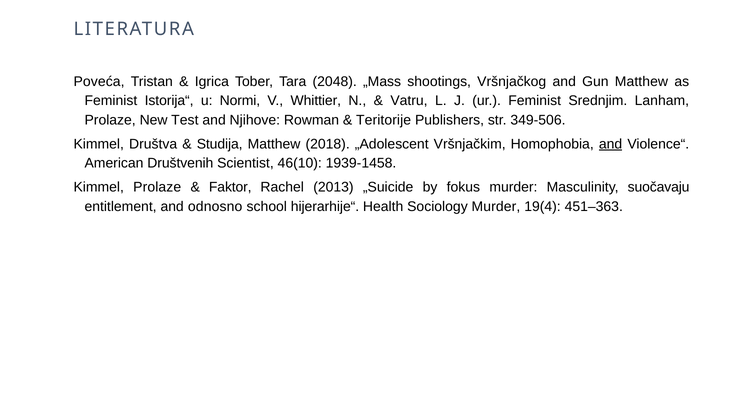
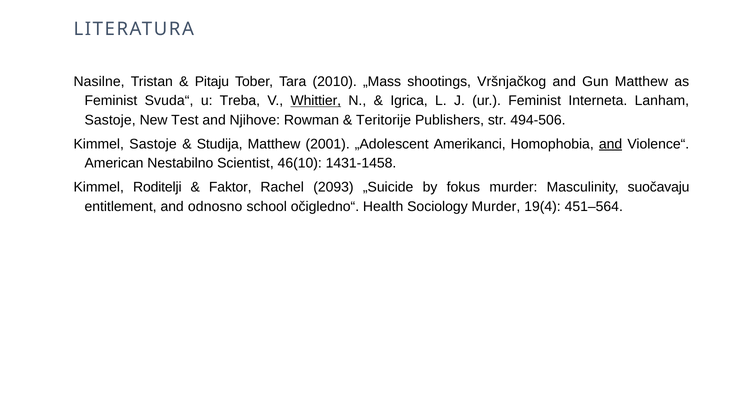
Poveća: Poveća -> Nasilne (99, 82)
Igrica: Igrica -> Pitaju (212, 82)
2048: 2048 -> 2010 (335, 82)
Istorija“: Istorija“ -> Svuda“ (169, 101)
Normi: Normi -> Treba (240, 101)
Whittier underline: none -> present (316, 101)
Vatru: Vatru -> Igrica (409, 101)
Srednjim: Srednjim -> Interneta (598, 101)
Prolaze: Prolaze -> Sastoje (110, 120)
349-506: 349-506 -> 494-506 (538, 120)
Kimmel Društva: Društva -> Sastoje (153, 144)
2018: 2018 -> 2001 (328, 144)
Vršnjačkim: Vršnjačkim -> Amerikanci (470, 144)
Društvenih: Društvenih -> Nestabilno (180, 163)
1939-1458: 1939-1458 -> 1431-1458 (361, 163)
Kimmel Prolaze: Prolaze -> Roditelji (157, 187)
2013: 2013 -> 2093 (333, 187)
hijerarhije“: hijerarhije“ -> očigledno“ (325, 206)
451–363: 451–363 -> 451–564 (594, 206)
